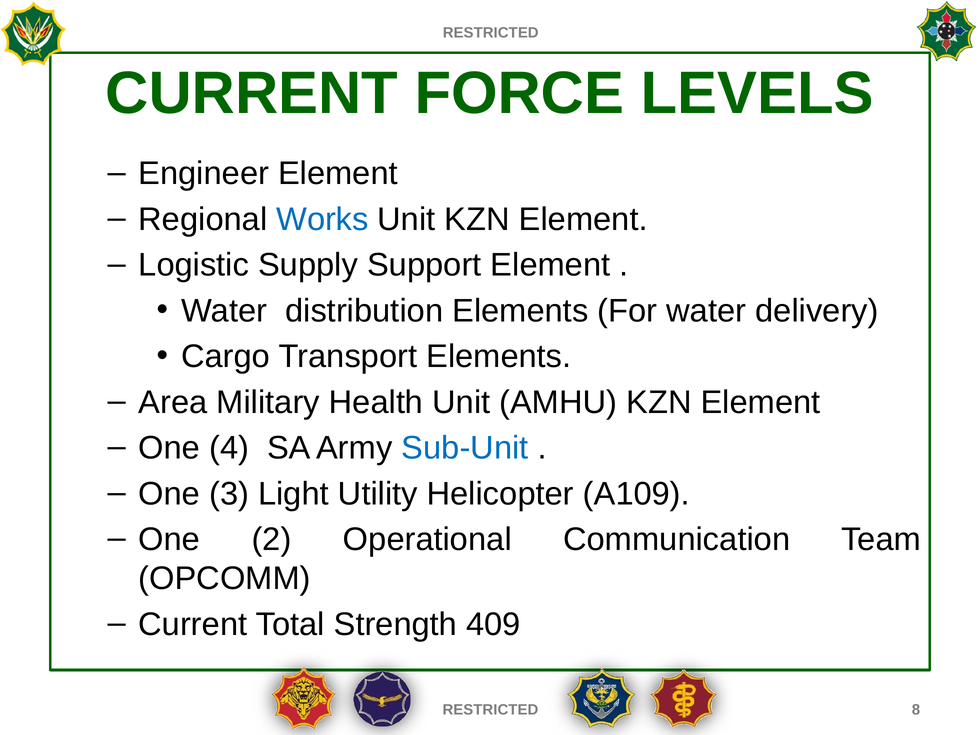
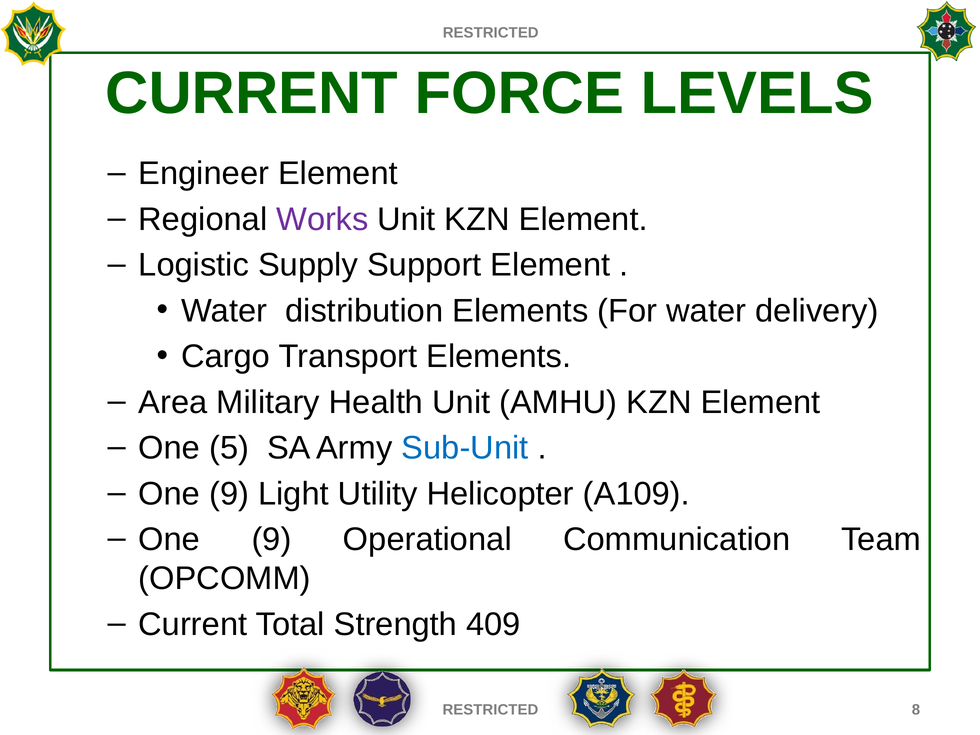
Works colour: blue -> purple (322, 219)
4: 4 -> 5 (229, 448)
3: 3 -> 9 (229, 494)
2: 2 -> 9 (272, 539)
